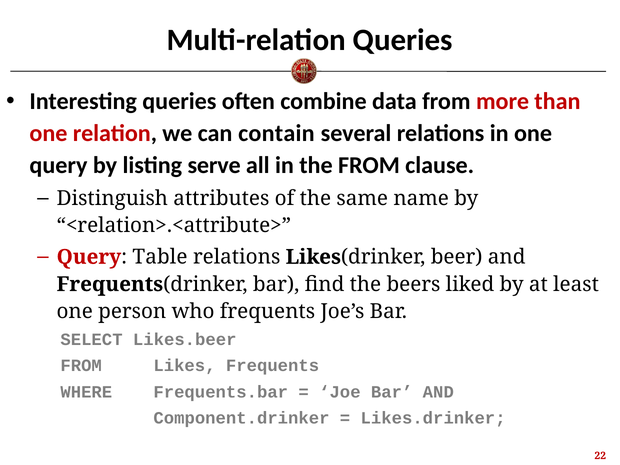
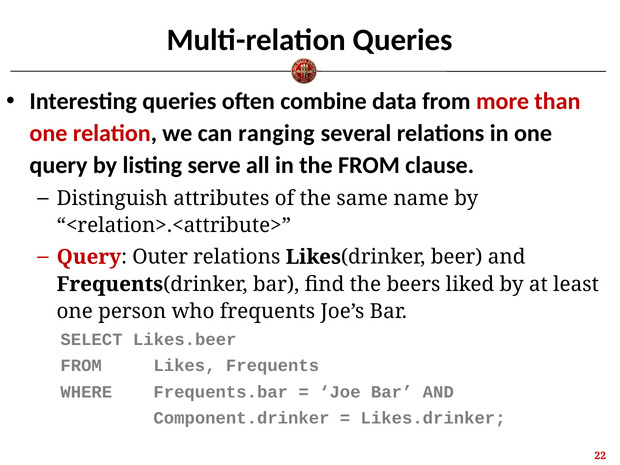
contain: contain -> ranging (276, 133)
Table: Table -> Outer (160, 257)
